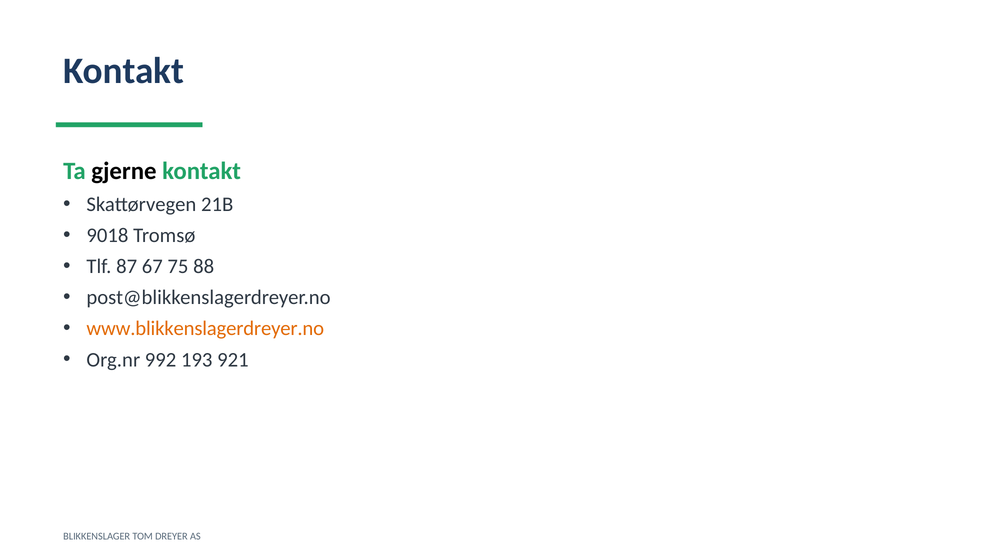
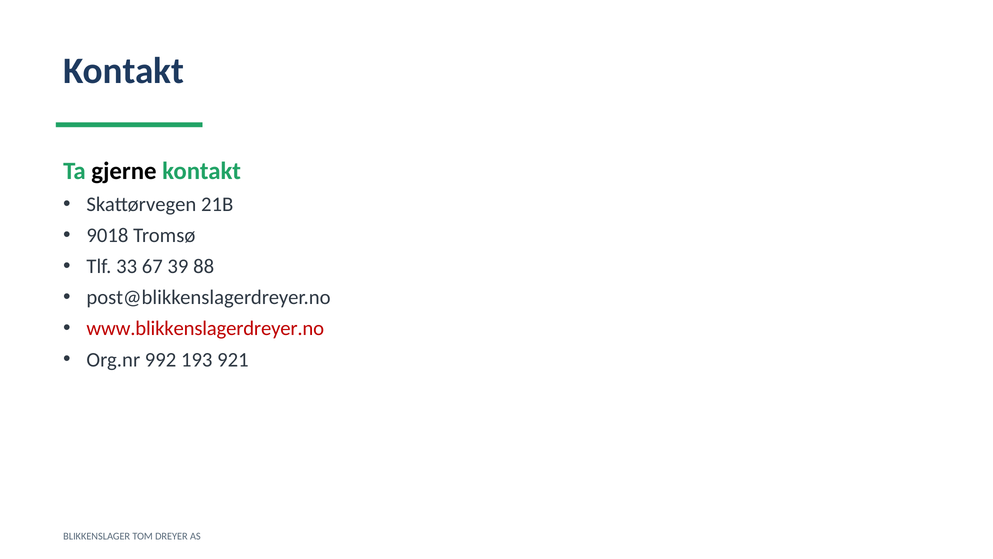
87: 87 -> 33 (127, 266)
75: 75 -> 39 (178, 266)
www.blikkenslagerdreyer.no colour: orange -> red (205, 328)
